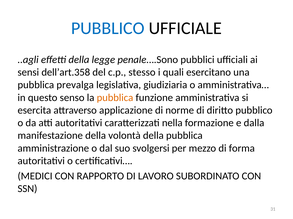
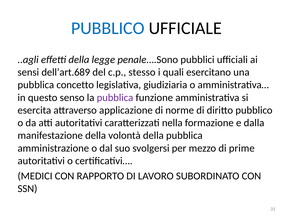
dell’art.358: dell’art.358 -> dell’art.689 (66, 73)
prevalga: prevalga -> concetto (75, 85)
pubblica colour: orange -> purple (115, 98)
forma: forma -> prime (242, 149)
